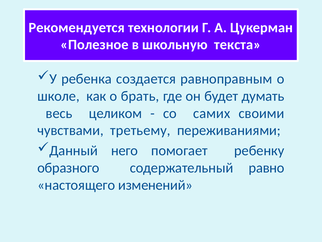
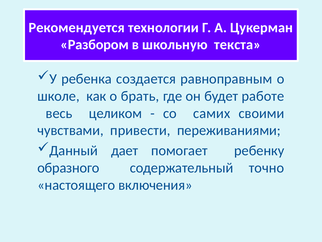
Полезное: Полезное -> Разбором (95, 45)
думать: думать -> работе (263, 96)
третьему: третьему -> привести (140, 130)
него: него -> дает (125, 150)
равно: равно -> точно (266, 167)
изменений: изменений -> включения (155, 185)
